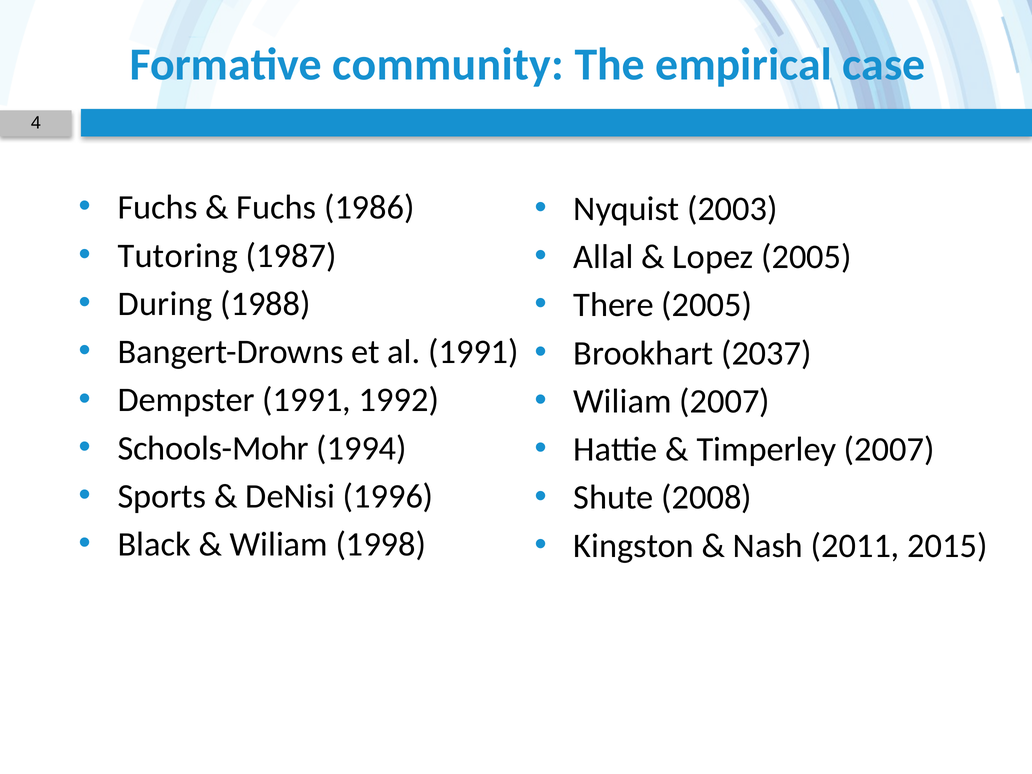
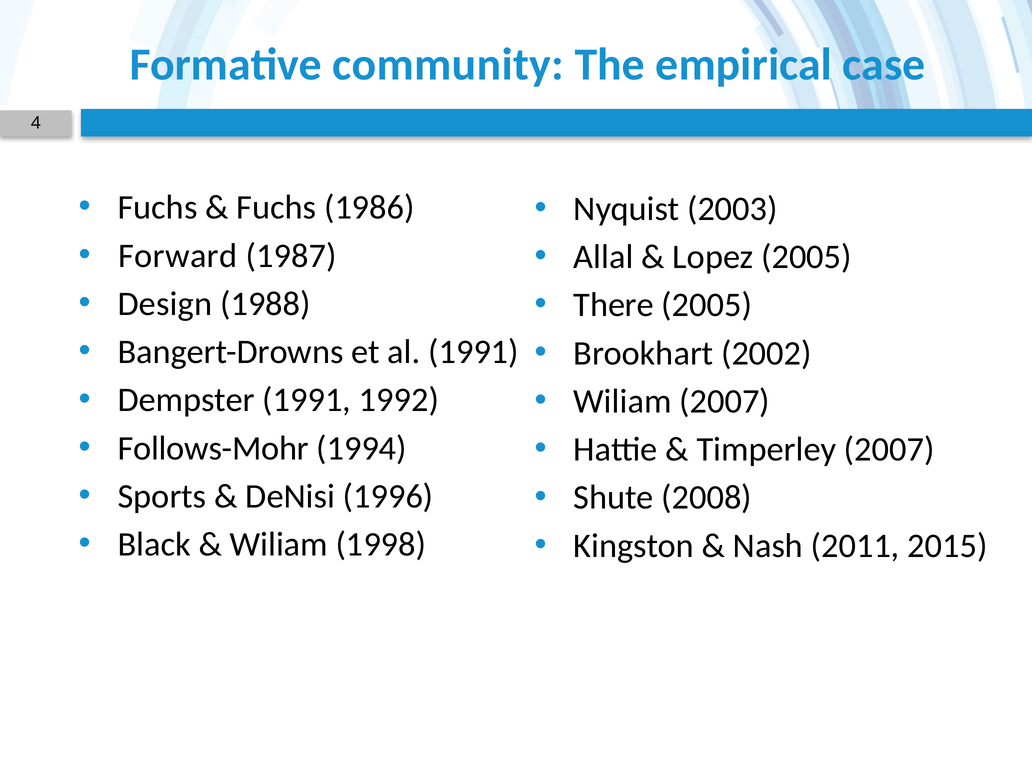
Tutoring: Tutoring -> Forward (178, 256)
During: During -> Design (165, 304)
2037: 2037 -> 2002 (766, 353)
Schools-Mohr: Schools-Mohr -> Follows-Mohr (213, 448)
